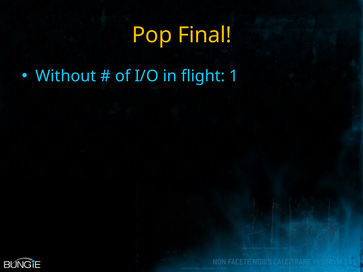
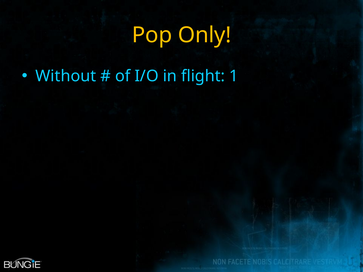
Final: Final -> Only (205, 35)
